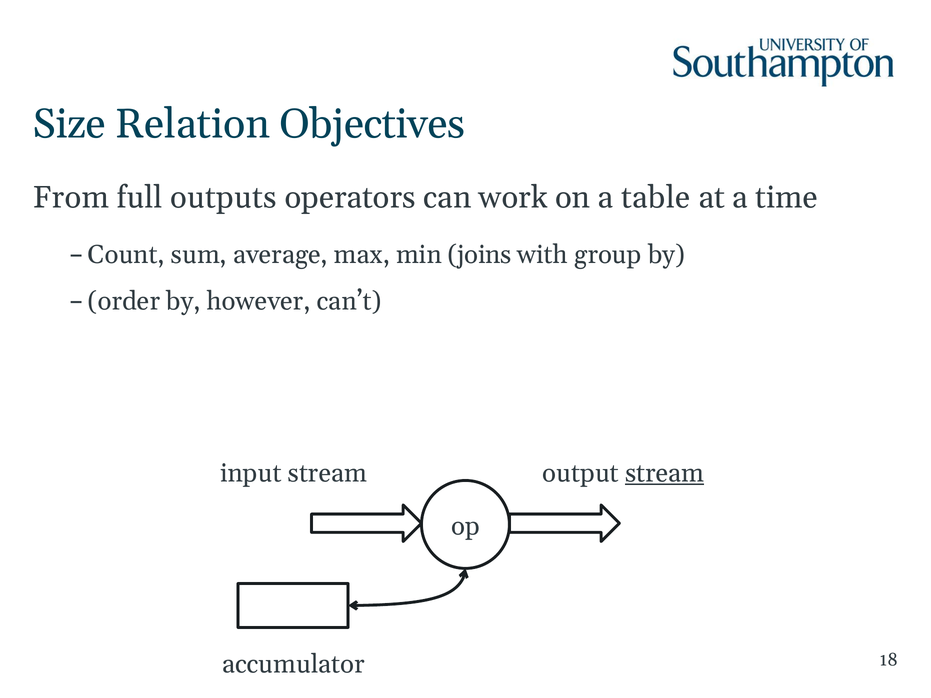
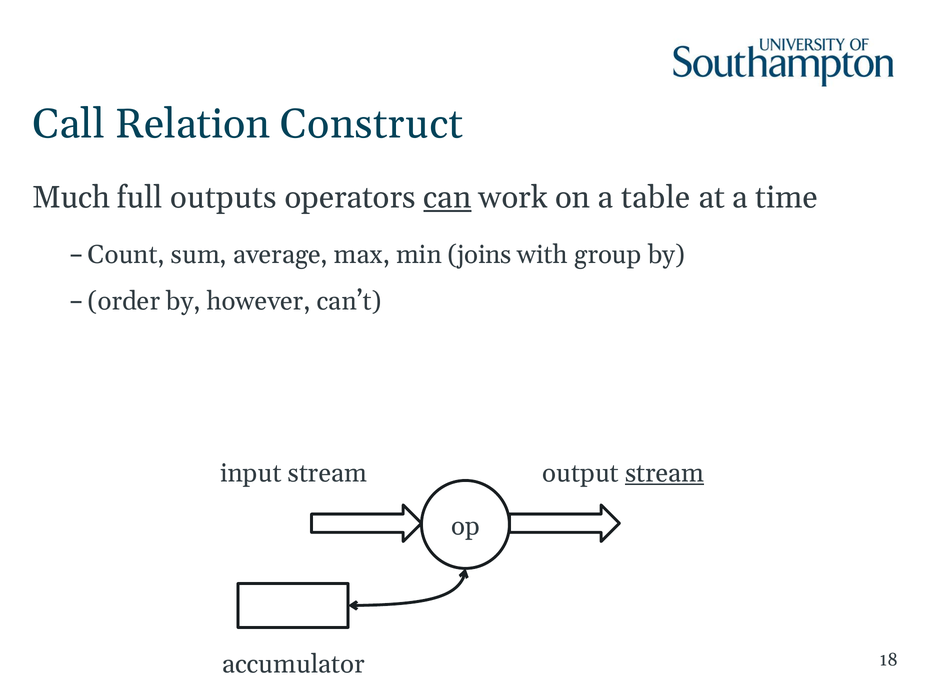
Size: Size -> Call (69, 124)
Objectives: Objectives -> Construct (372, 124)
From: From -> Much (71, 198)
can underline: none -> present (447, 198)
